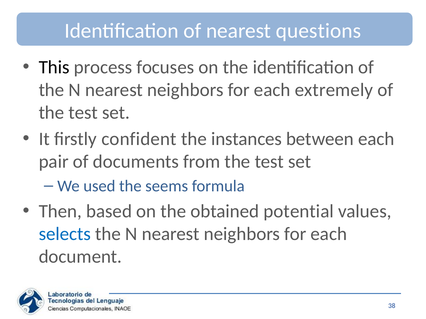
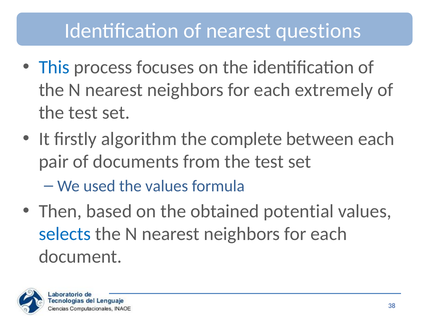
This colour: black -> blue (54, 67)
confident: confident -> algorithm (139, 139)
instances: instances -> complete (247, 139)
the seems: seems -> values (167, 186)
